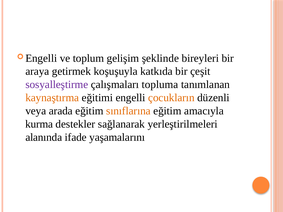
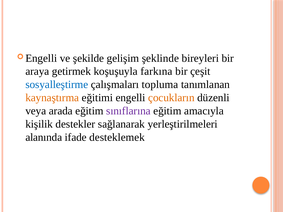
toplum: toplum -> şekilde (88, 58)
katkıda: katkıda -> farkına (156, 71)
sosyalleştirme colour: purple -> blue (57, 85)
sınıflarına colour: orange -> purple (128, 111)
kurma: kurma -> kişilik (39, 124)
yaşamalarını: yaşamalarını -> desteklemek (117, 137)
